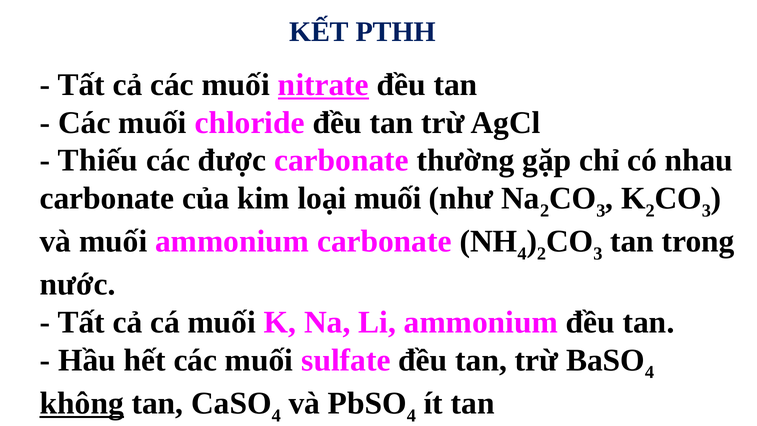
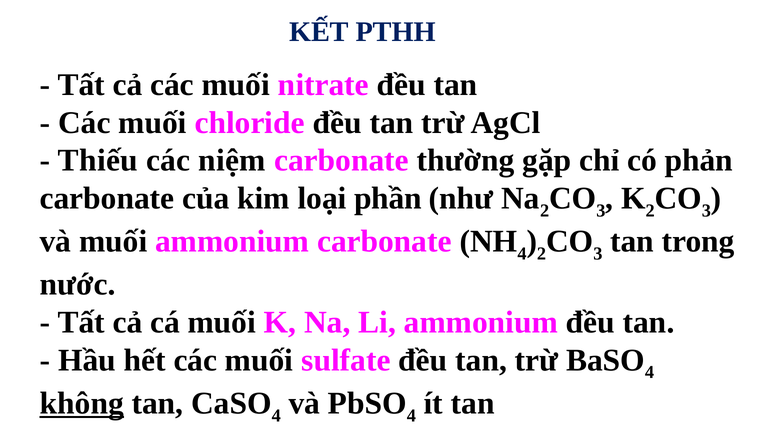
nitrate underline: present -> none (323, 85)
được: được -> niệm (232, 160)
nhau: nhau -> phản (699, 160)
loại muối: muối -> phần (388, 198)
